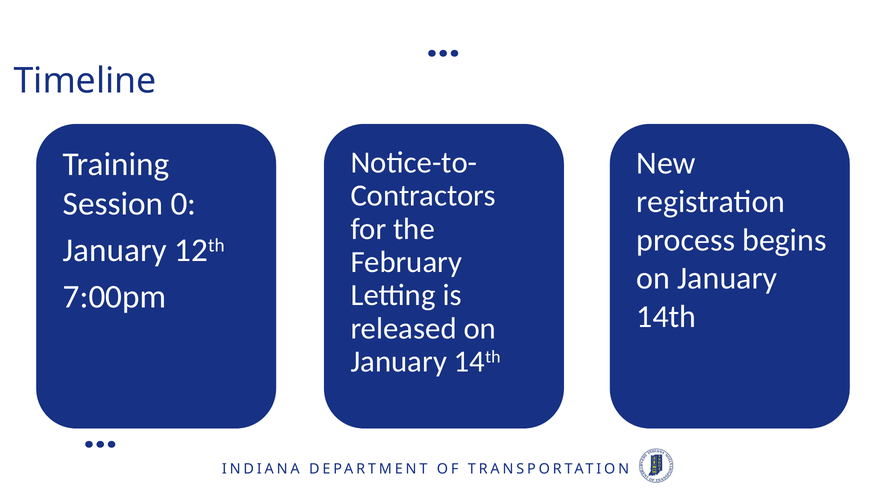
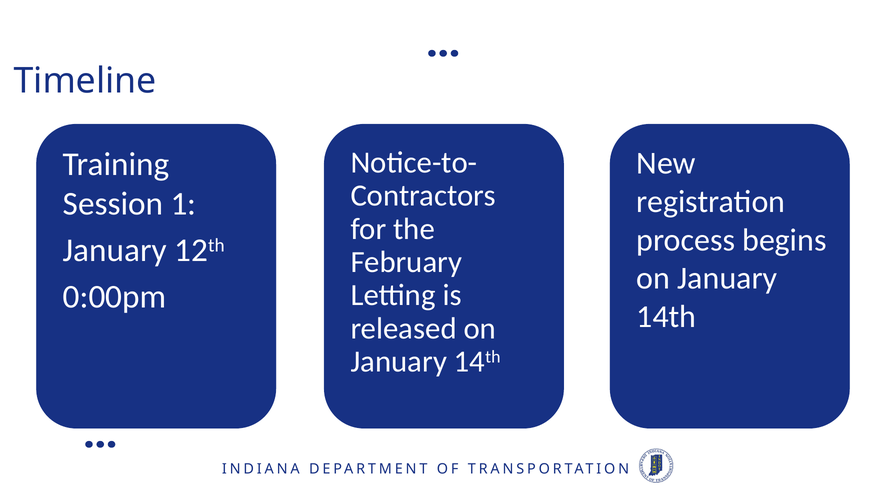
0: 0 -> 1 (183, 204)
7:00pm: 7:00pm -> 0:00pm (114, 297)
